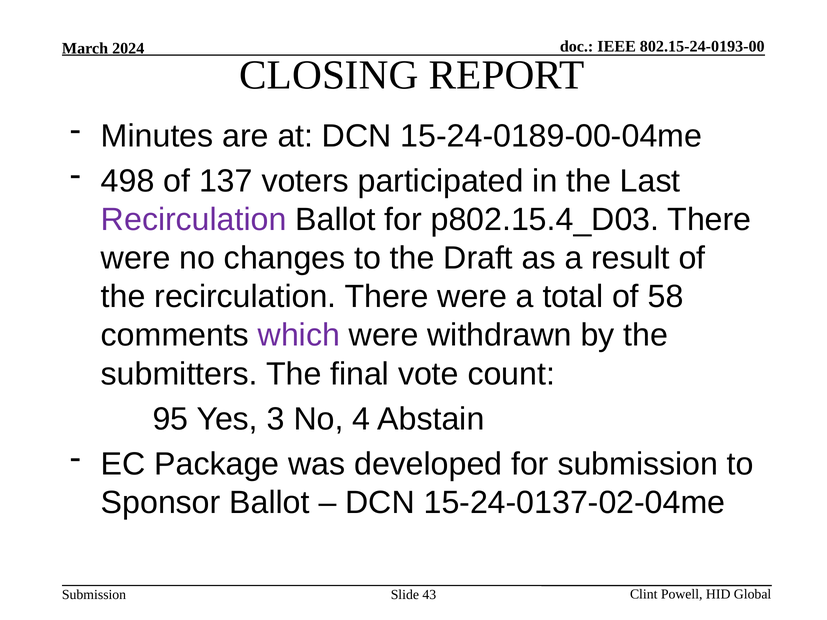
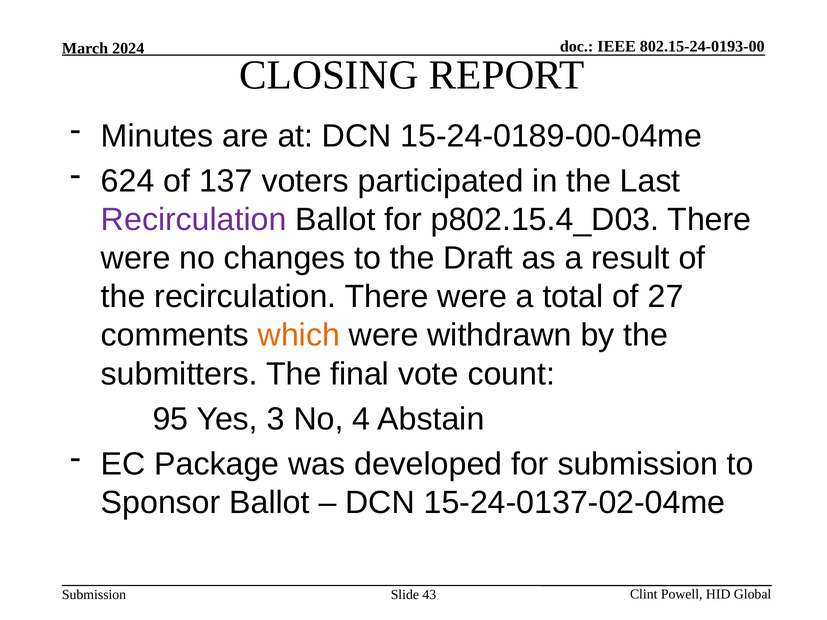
498: 498 -> 624 (128, 181)
58: 58 -> 27 (666, 297)
which colour: purple -> orange (299, 336)
